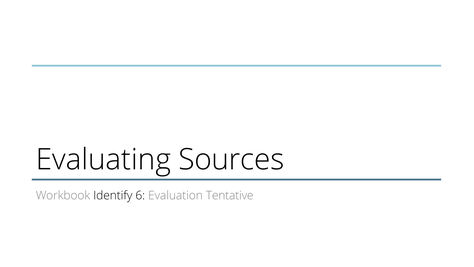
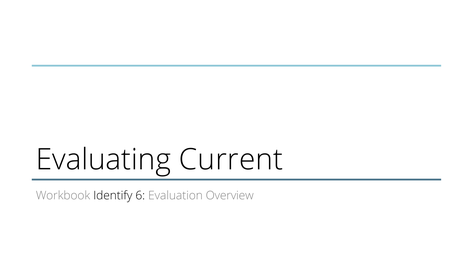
Sources: Sources -> Current (231, 159)
Tentative: Tentative -> Overview (230, 195)
